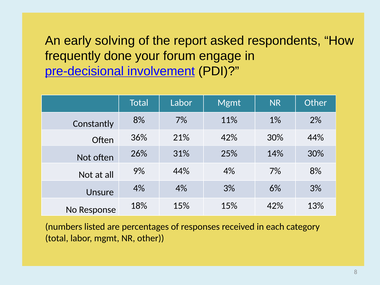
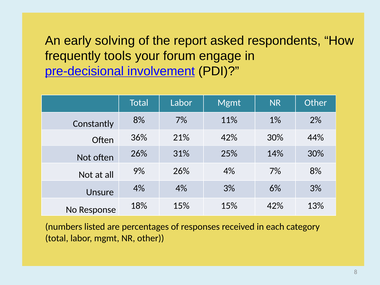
done: done -> tools (118, 56)
9% 44%: 44% -> 26% (181, 171)
